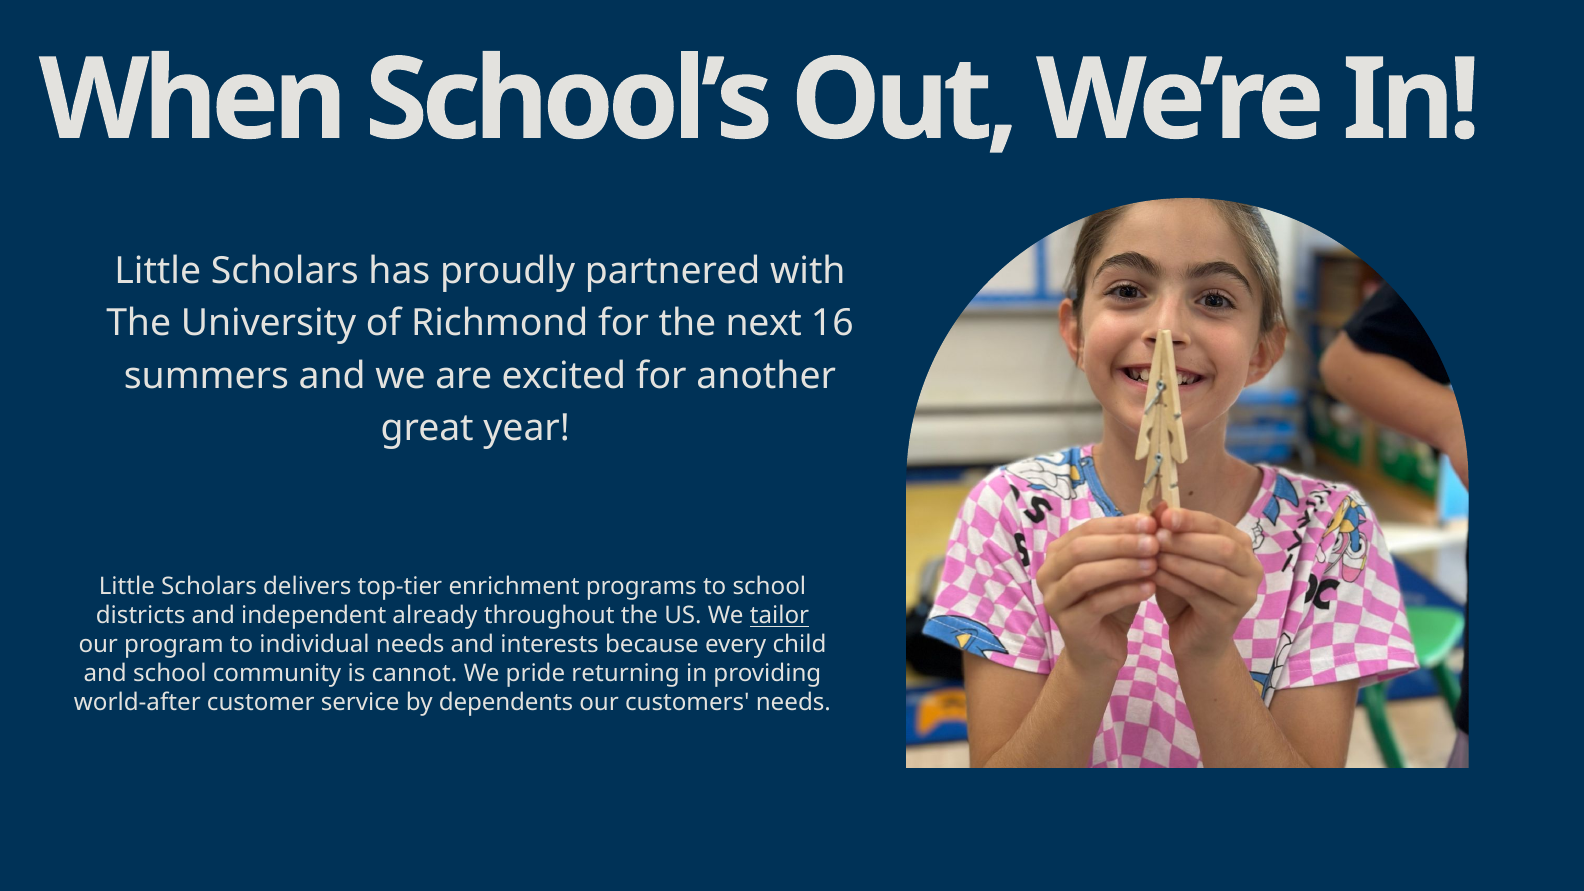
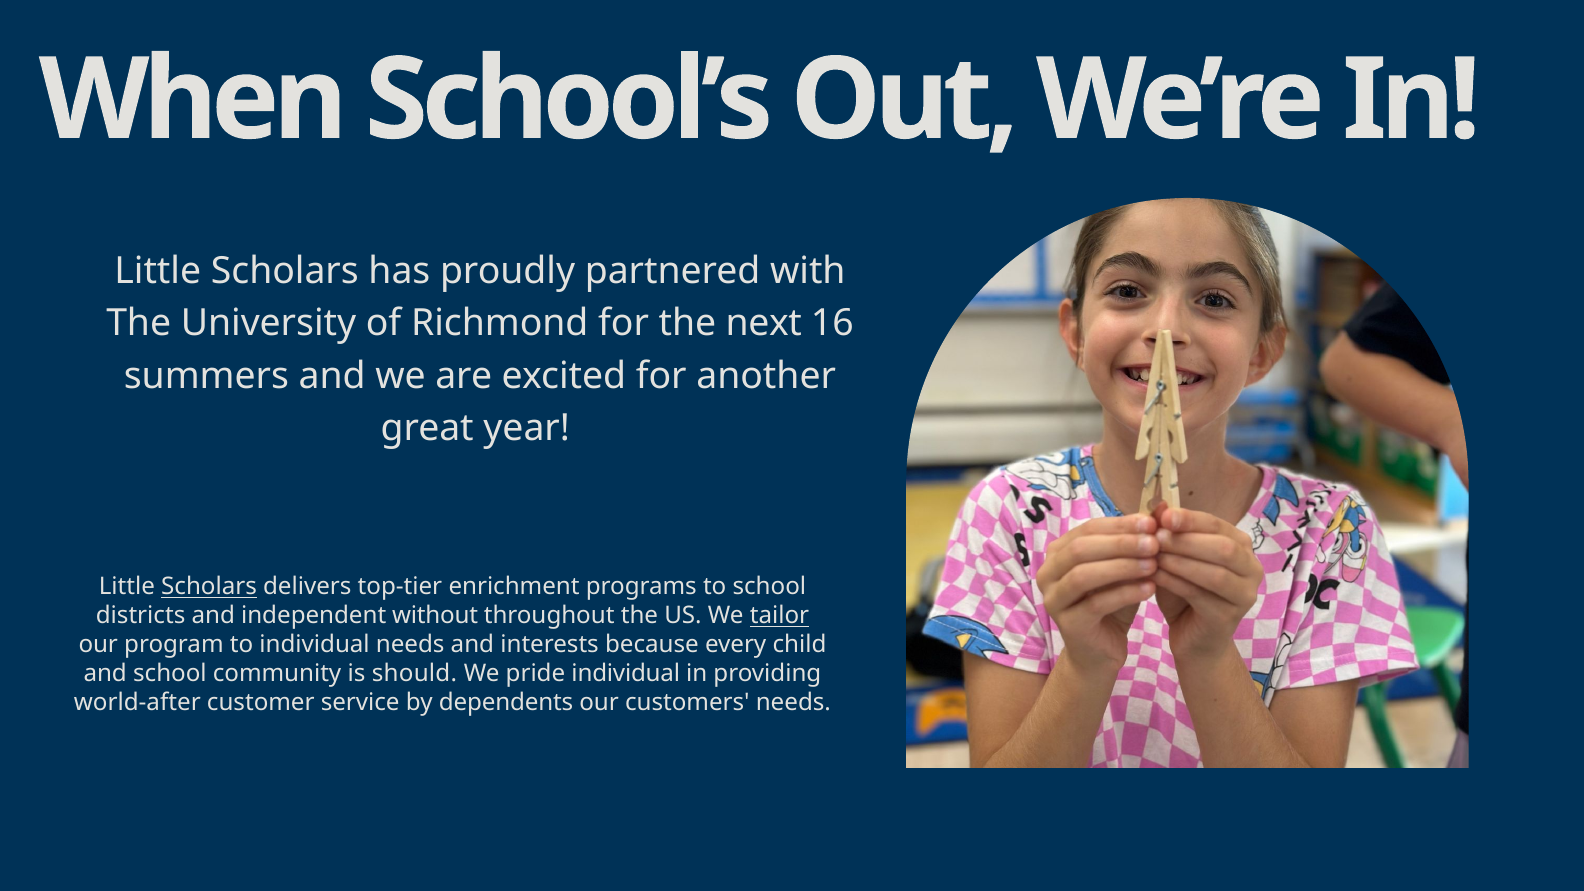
Scholars underline: none -> present (209, 587)
already: already -> without (435, 616)
cannot: cannot -> should (414, 674)
pride returning: returning -> individual (626, 674)
